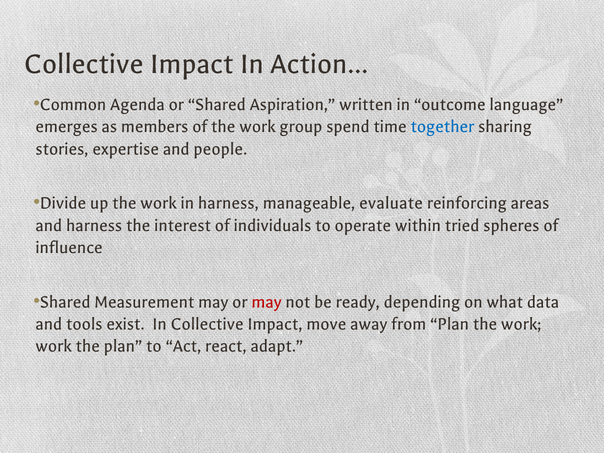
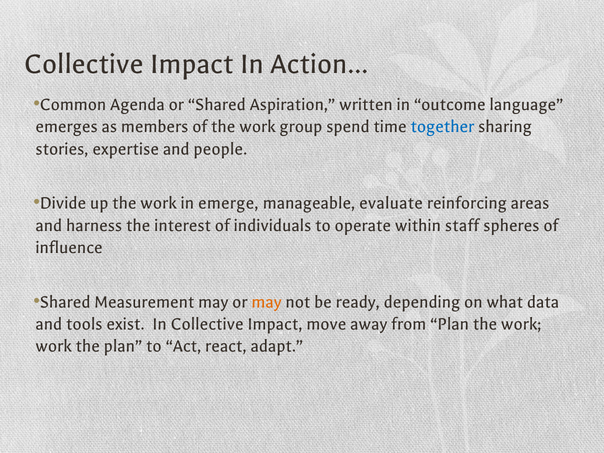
in harness: harness -> emerge (228, 203)
tried: tried -> staff (462, 225)
may colour: red -> orange (267, 301)
